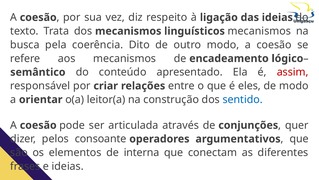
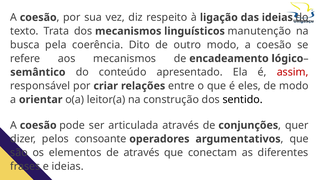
linguísticos mecanismos: mecanismos -> manutenção (259, 31)
sentido colour: blue -> black (243, 99)
de interna: interna -> através (142, 152)
